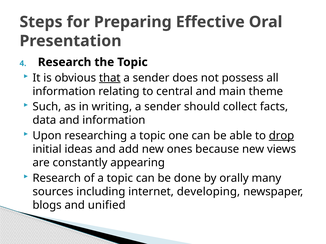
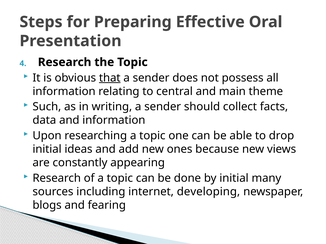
drop underline: present -> none (282, 136)
by orally: orally -> initial (234, 178)
unified: unified -> fearing (107, 206)
